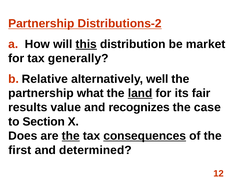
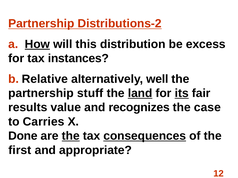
How underline: none -> present (37, 44)
this underline: present -> none (86, 44)
market: market -> excess (206, 44)
generally: generally -> instances (78, 59)
what: what -> stuff (90, 93)
its underline: none -> present (182, 93)
Section: Section -> Carries (44, 122)
Does: Does -> Done (23, 136)
determined: determined -> appropriate (95, 151)
